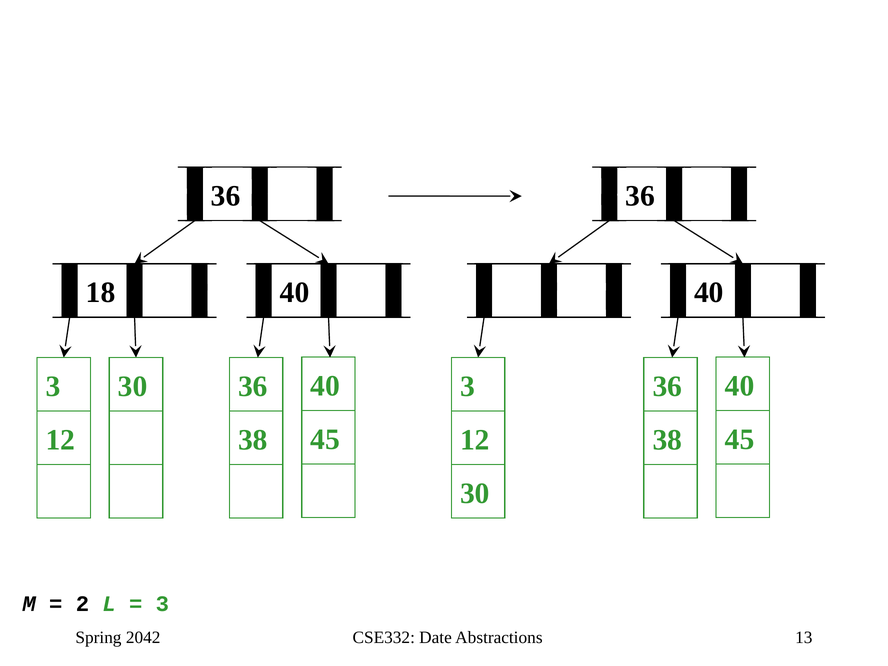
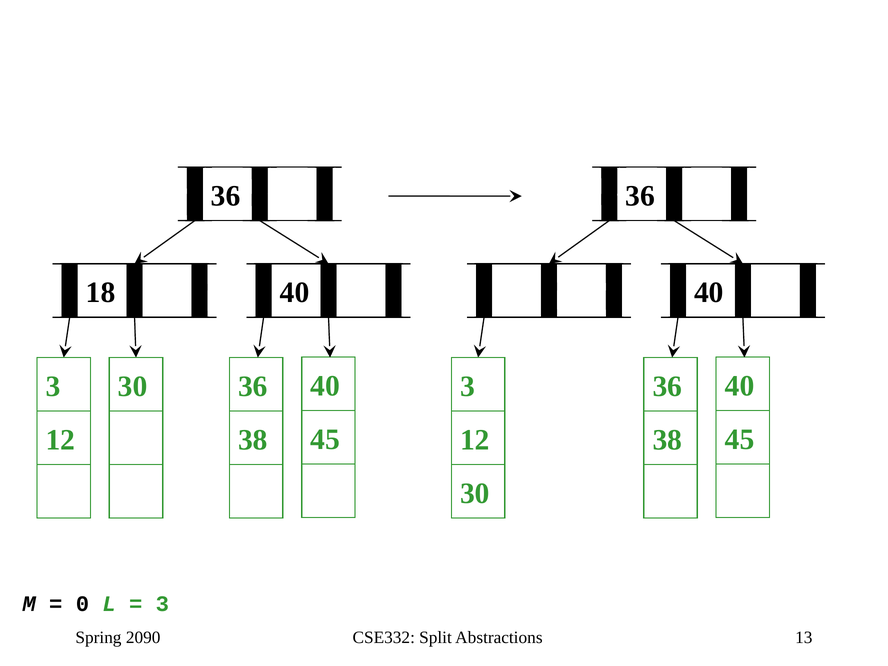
2: 2 -> 0 (82, 604)
2042: 2042 -> 2090 (143, 638)
Date: Date -> Split (435, 638)
